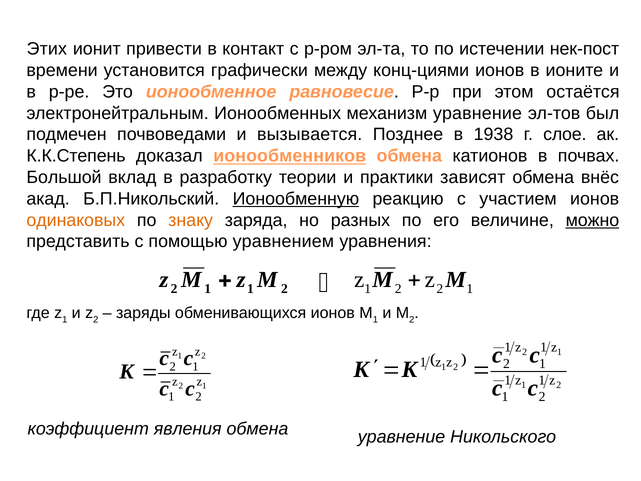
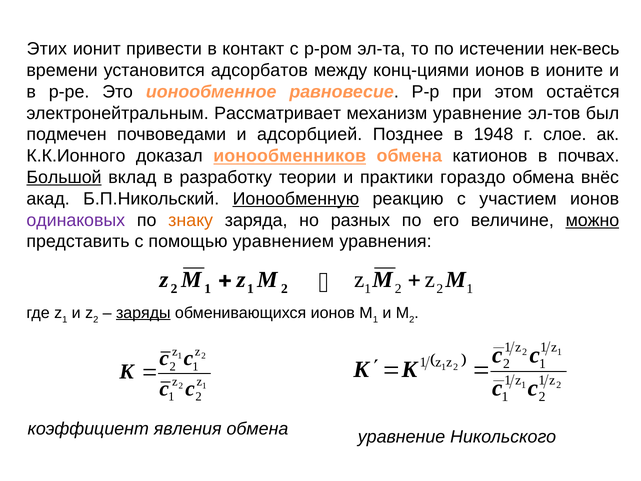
нек-пост: нек-пост -> нек-весь (585, 49)
графически: графически -> адсорбатов (259, 70)
Ионообменных: Ионообменных -> Рассматривает (278, 113)
вызывается: вызывается -> адсорбцией (310, 135)
1938: 1938 -> 1948 (493, 135)
К.К.Степень: К.К.Степень -> К.К.Ионного (76, 156)
Большой underline: none -> present (64, 177)
зависят: зависят -> гораздо (473, 177)
одинаковых colour: orange -> purple (76, 220)
заряды underline: none -> present (143, 313)
